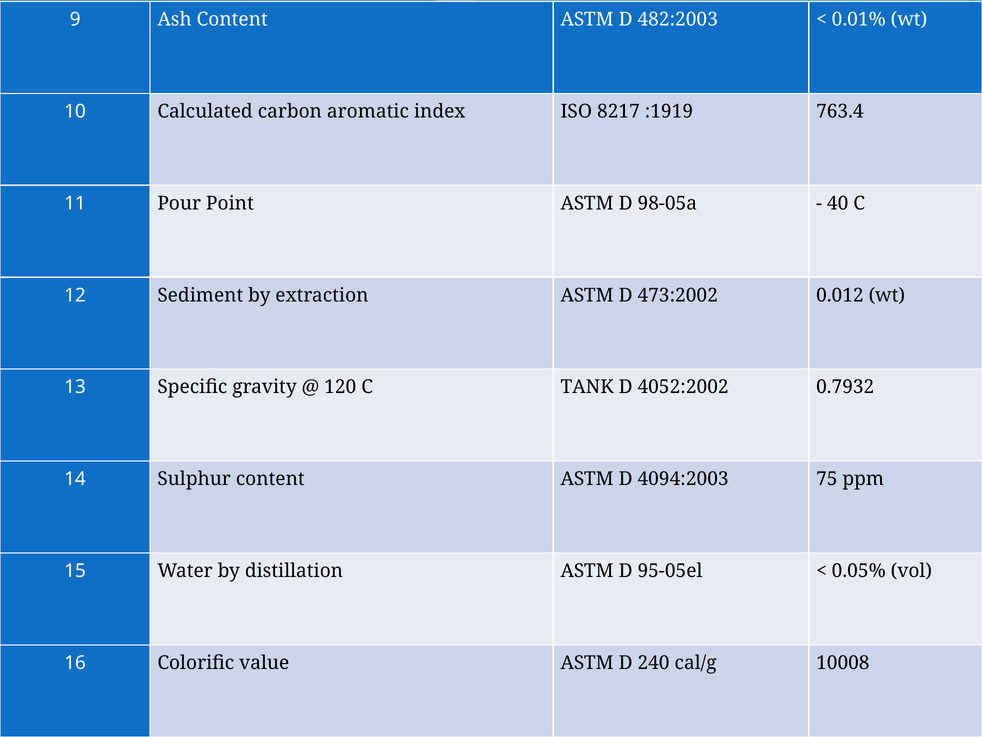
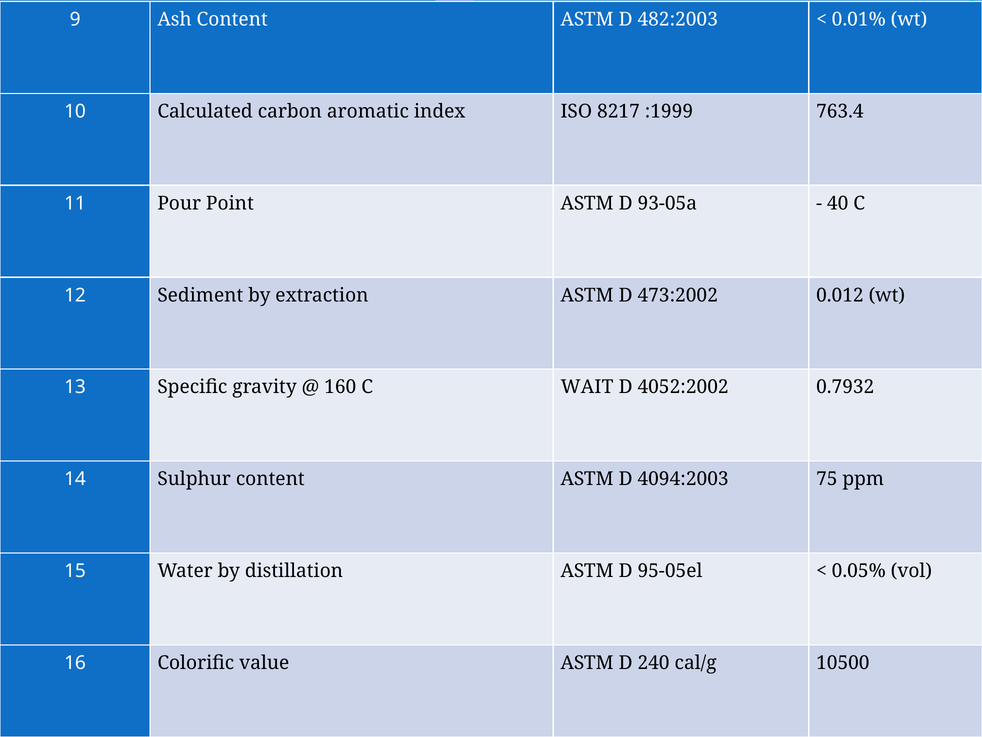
:1919: :1919 -> :1999 (669, 111)
98-05a: 98-05a -> 93-05a (667, 203)
120: 120 -> 160 (340, 387)
TANK: TANK -> WAIT (587, 387)
10008: 10008 -> 10500 (843, 663)
